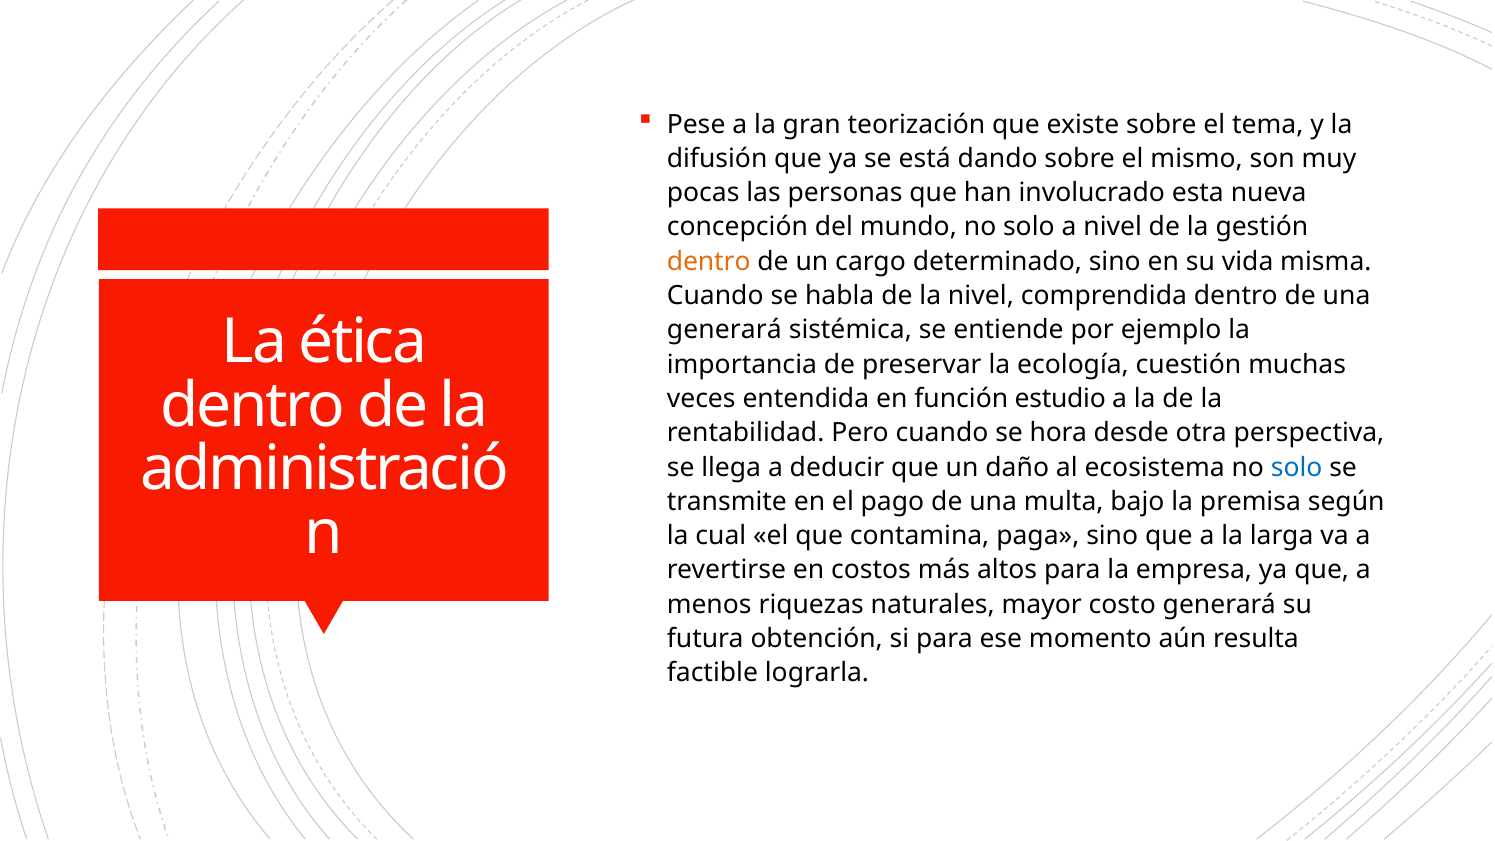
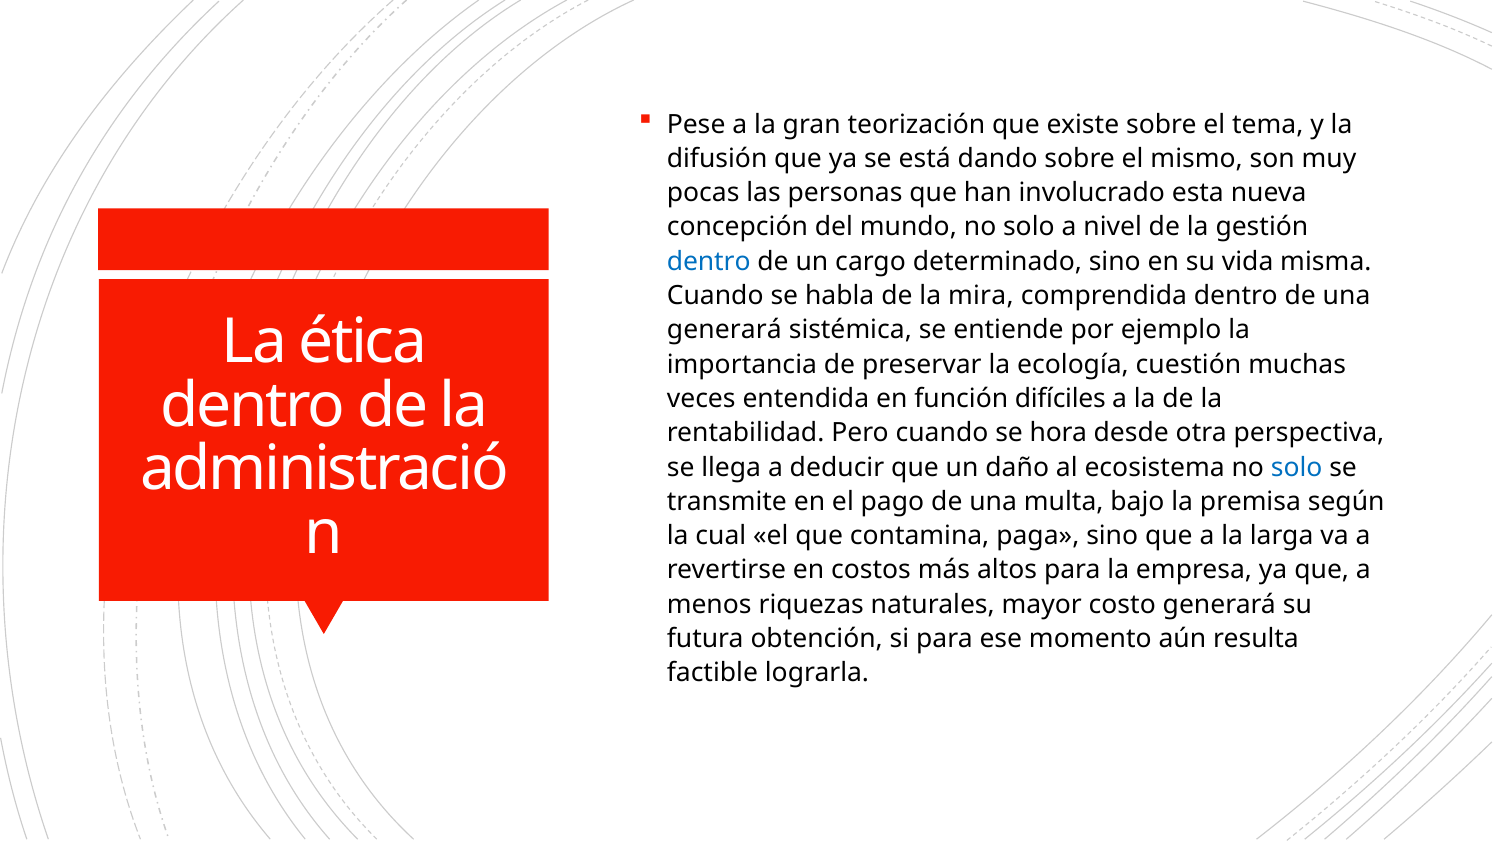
dentro colour: orange -> blue (709, 262)
la nivel: nivel -> mira (981, 296)
estudio: estudio -> difíciles (1060, 399)
